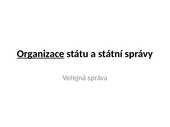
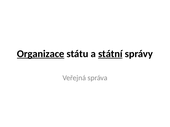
státní underline: none -> present (110, 54)
